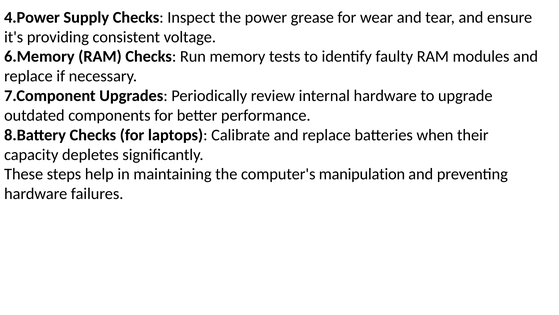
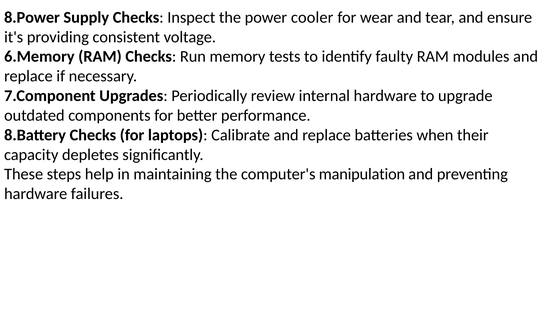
4.Power: 4.Power -> 8.Power (32, 17)
grease: grease -> cooler (312, 17)
